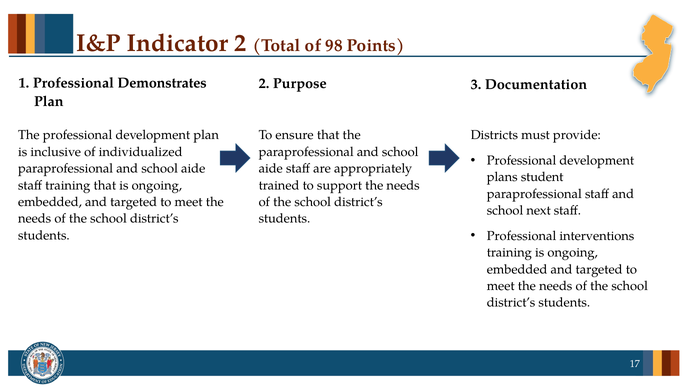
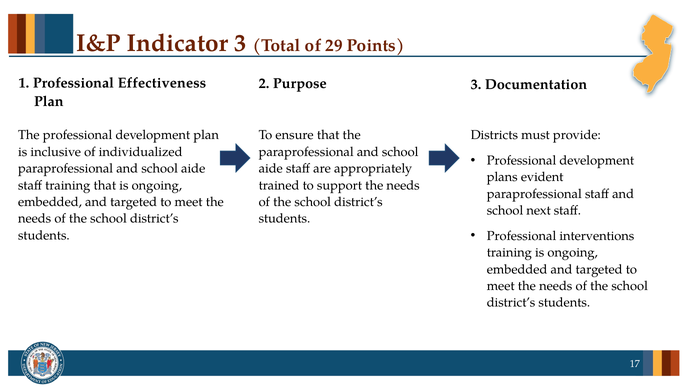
Indicator 2: 2 -> 3 (240, 43)
98: 98 -> 29 (334, 45)
Demonstrates: Demonstrates -> Effectiveness (162, 83)
student: student -> evident (542, 177)
